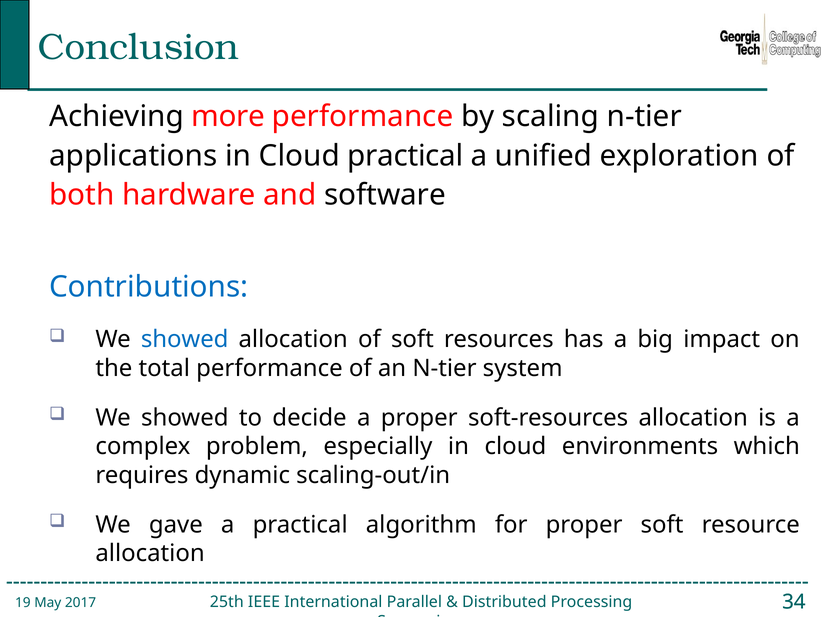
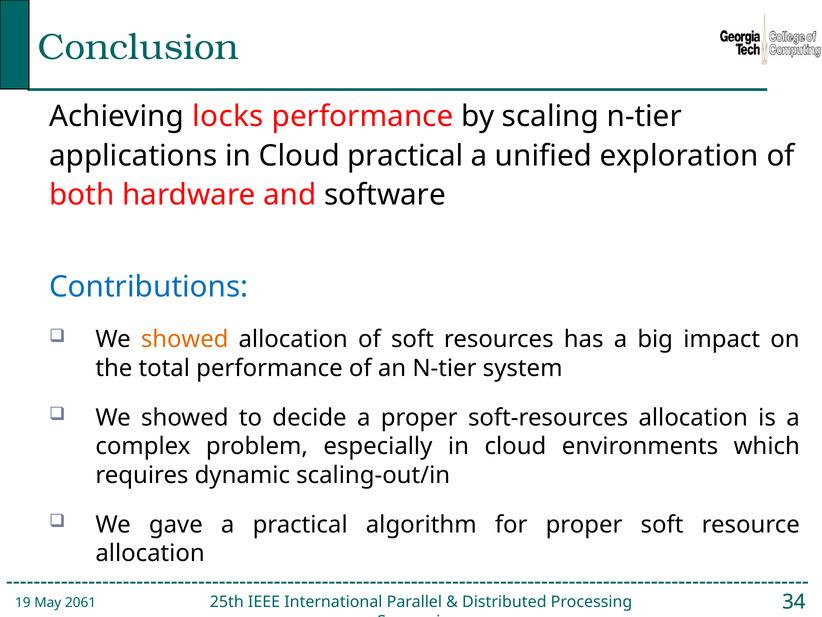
more: more -> locks (228, 117)
showed colour: blue -> orange (185, 339)
2017: 2017 -> 2061 (81, 602)
